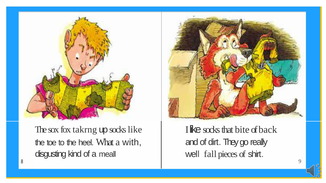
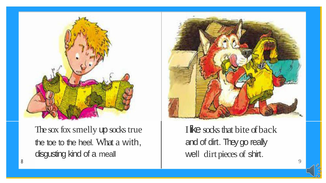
takrng: takrng -> smelly (85, 130)
socks like: like -> true (135, 130)
well fall: fall -> dirt (210, 154)
